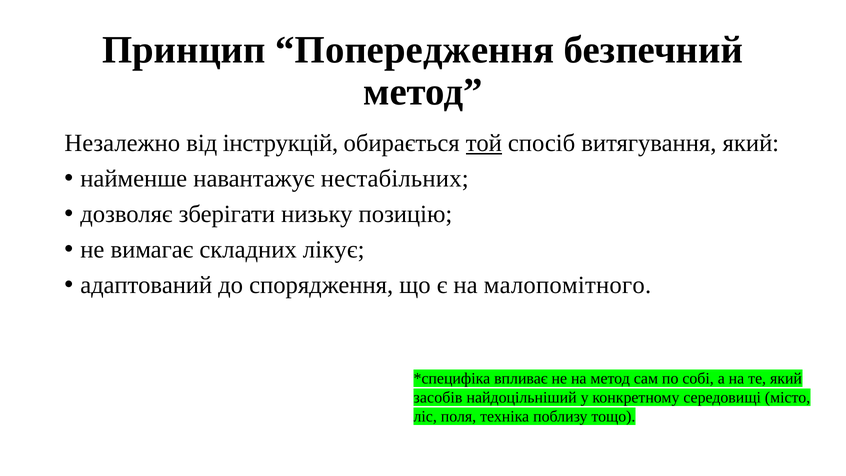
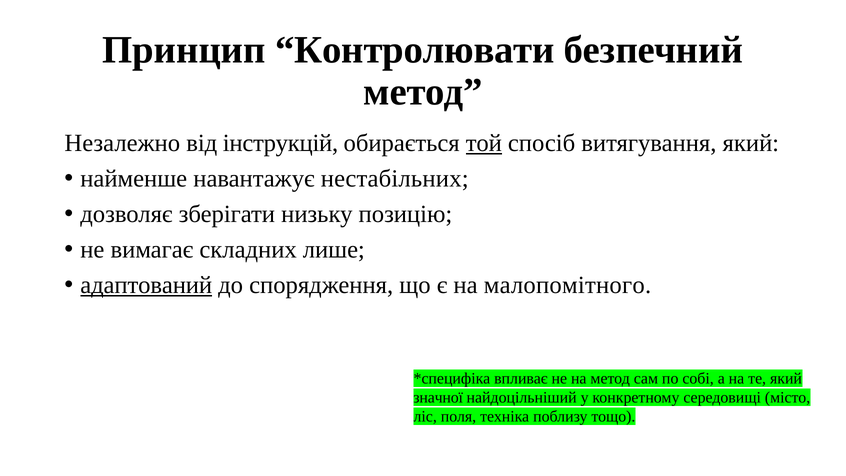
Попередження: Попередження -> Контролювати (415, 50)
лікує: лікує -> лише (334, 249)
адаптований underline: none -> present (146, 285)
засобів: засобів -> значної (438, 397)
